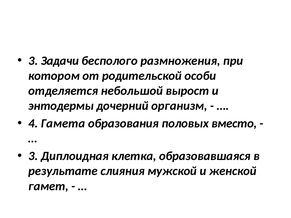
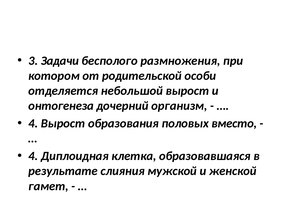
энтодермы: энтодермы -> онтогенеза (61, 106)
4 Гамета: Гамета -> Вырост (63, 124)
3: 3 -> 4 (33, 156)
